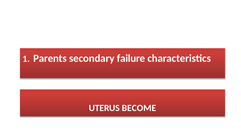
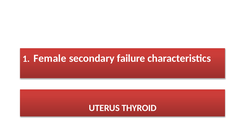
Parents: Parents -> Female (50, 58)
BECOME: BECOME -> THYROID (139, 108)
